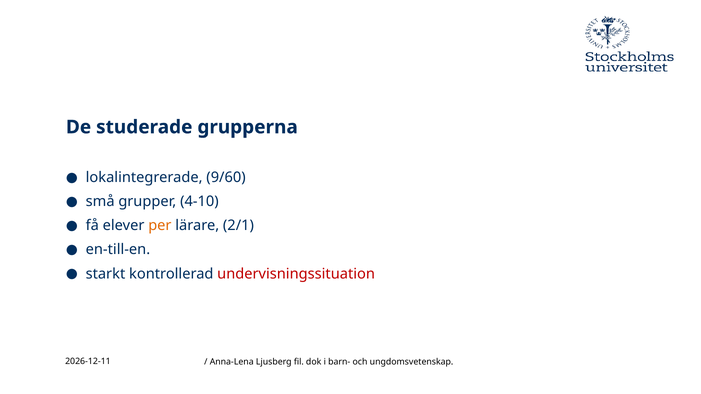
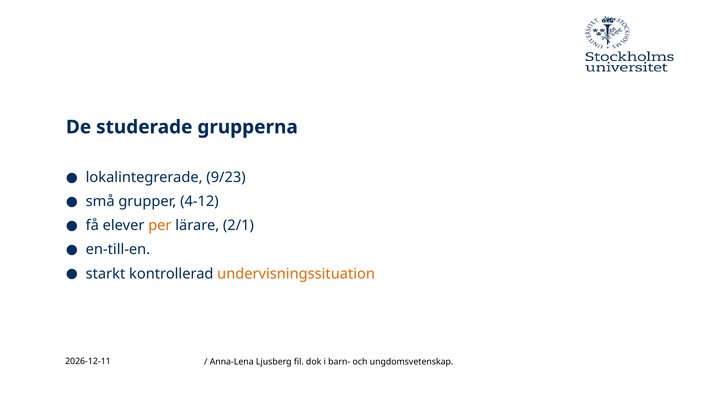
9/60: 9/60 -> 9/23 (226, 178)
4-10: 4-10 -> 4-12 (199, 202)
undervisningssituation colour: red -> orange (296, 274)
